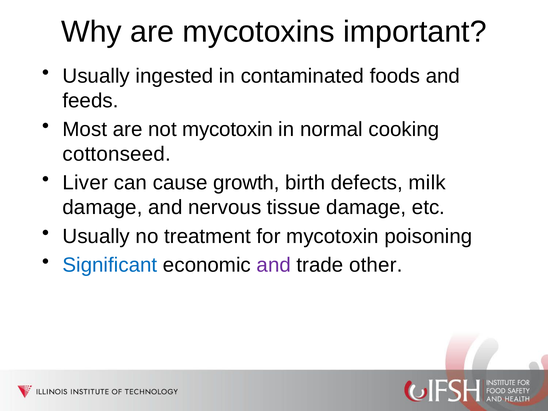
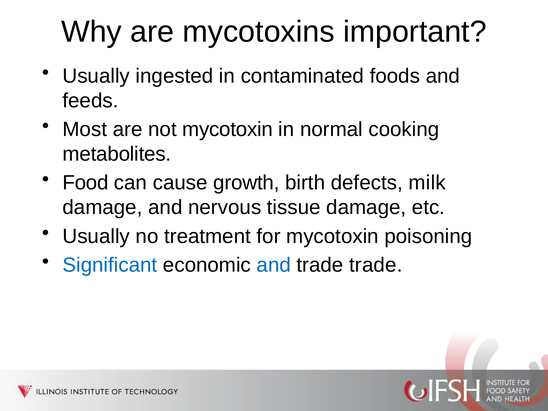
cottonseed: cottonseed -> metabolites (117, 154)
Liver: Liver -> Food (85, 183)
and colour: purple -> blue (274, 265)
trade other: other -> trade (376, 265)
